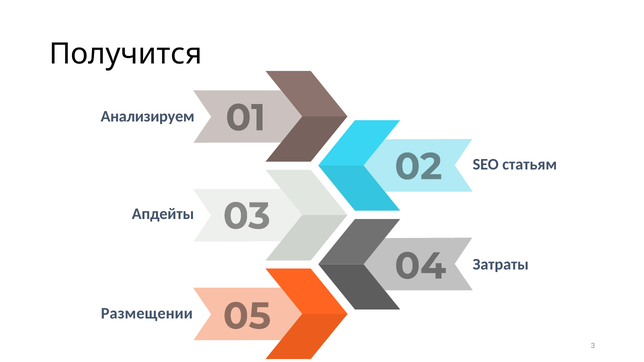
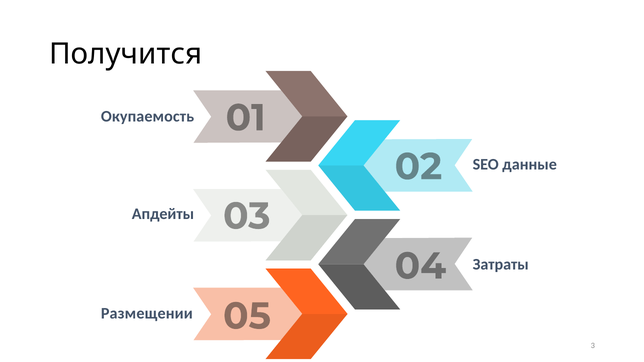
Анализируем: Анализируем -> Окупаемость (147, 117)
статьям: статьям -> данные (530, 165)
